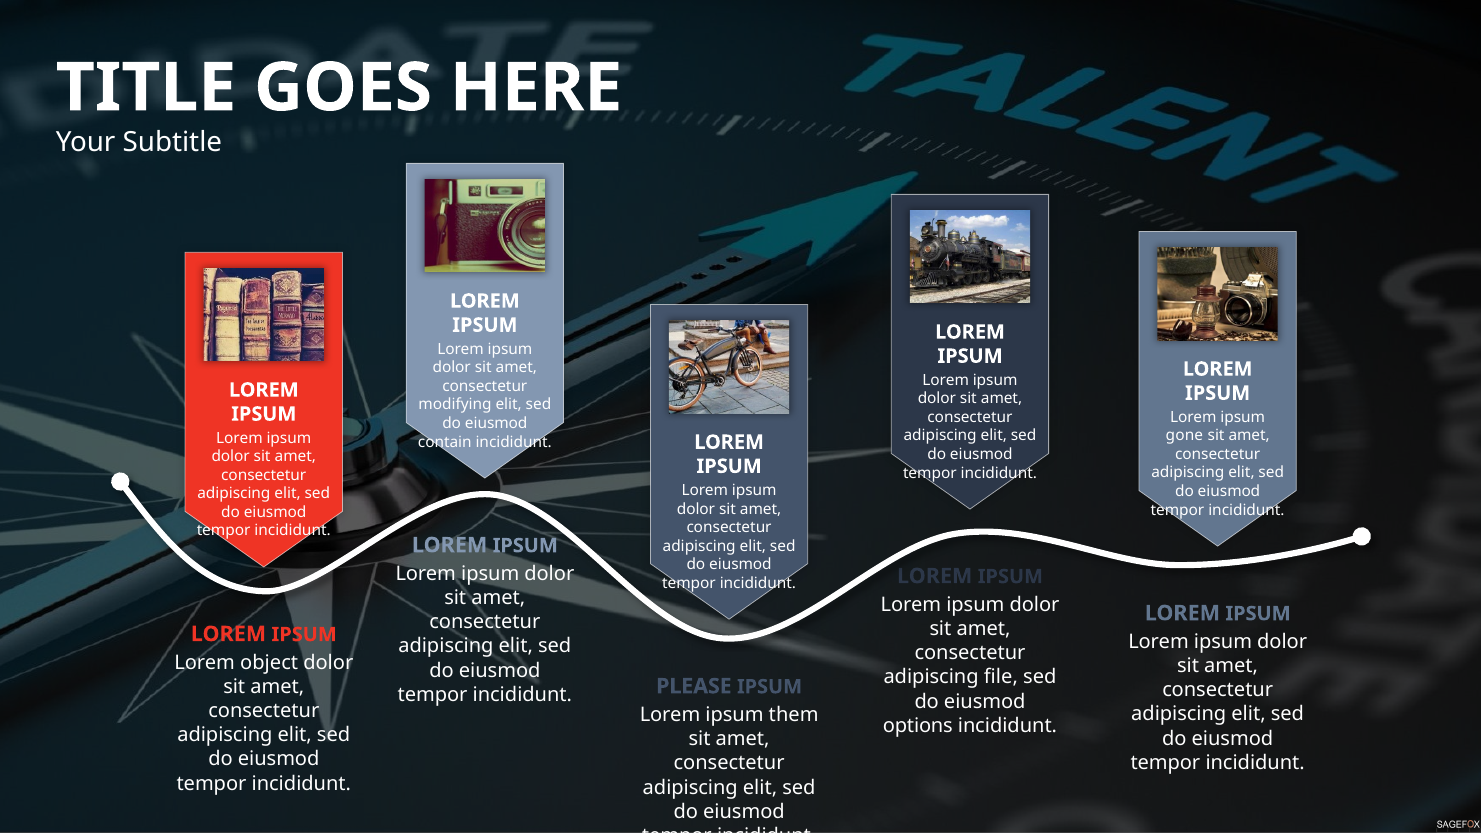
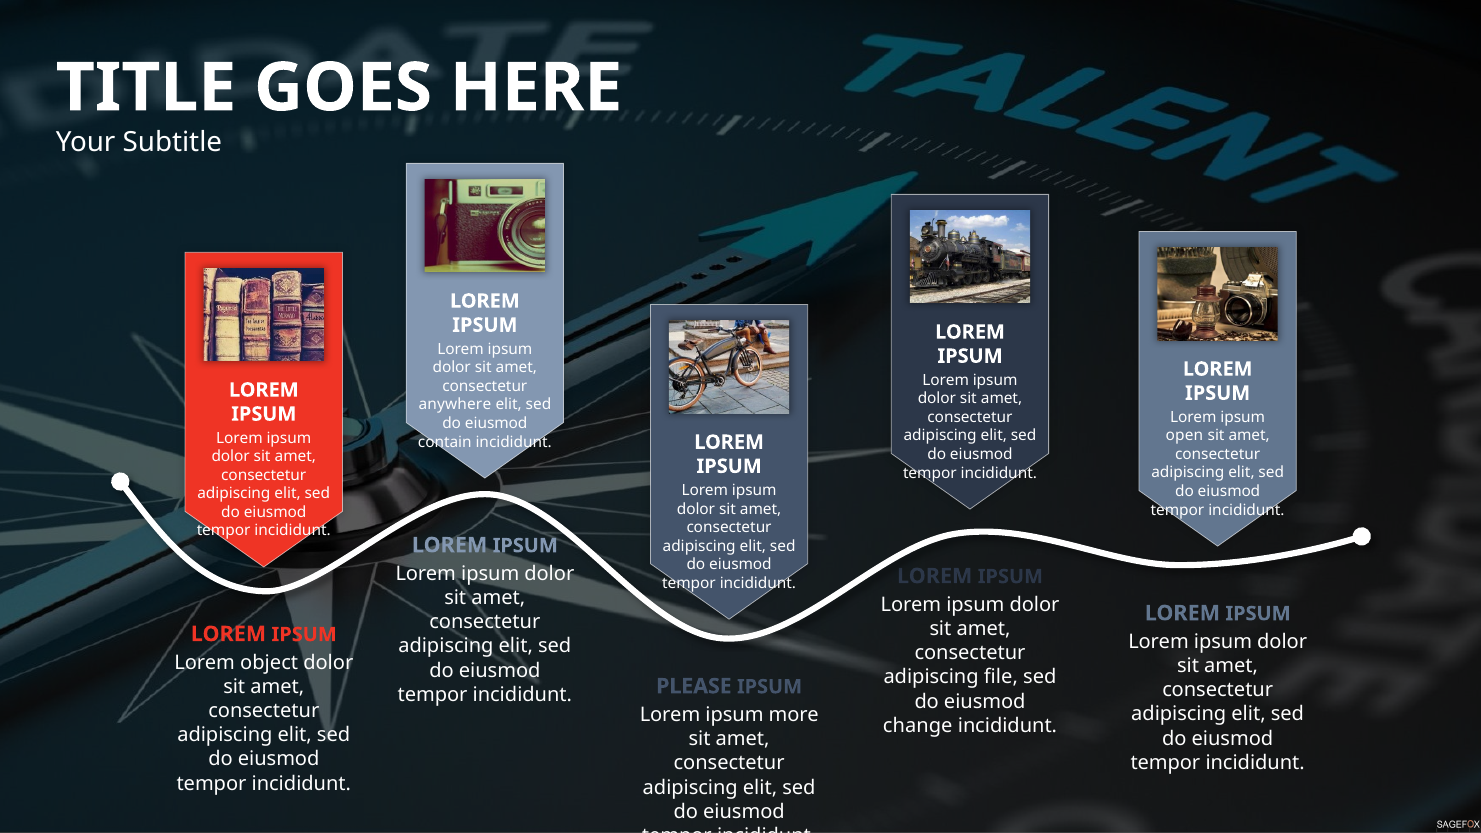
modifying: modifying -> anywhere (455, 405)
gone: gone -> open (1184, 436)
them: them -> more (794, 715)
options: options -> change (918, 726)
